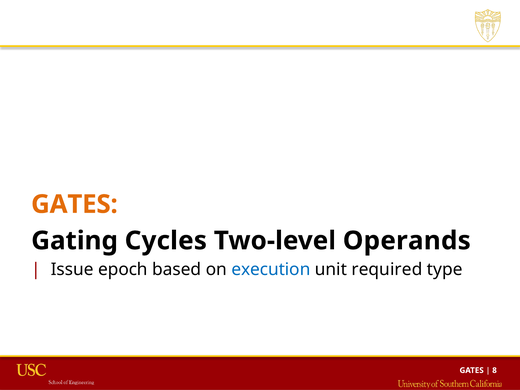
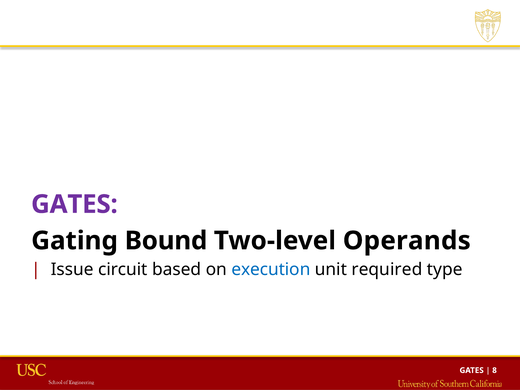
GATES colour: orange -> purple (74, 204)
Cycles: Cycles -> Bound (166, 241)
epoch: epoch -> circuit (123, 270)
